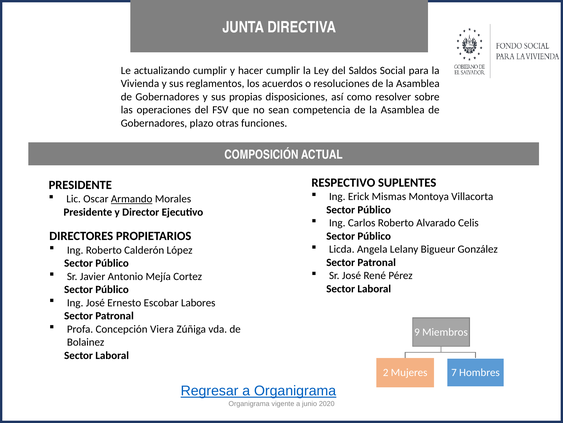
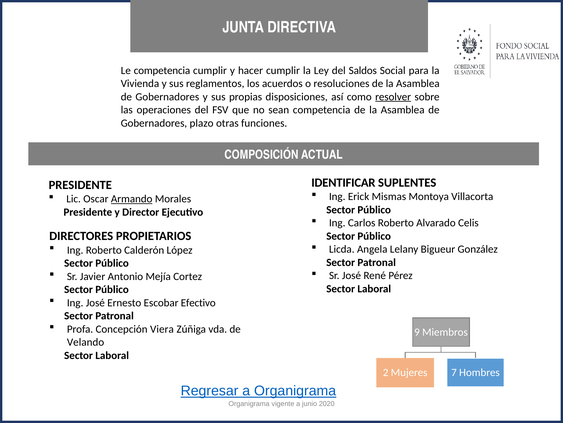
Le actualizando: actualizando -> competencia (162, 70)
resolver underline: none -> present (393, 97)
RESPECTIVO: RESPECTIVO -> IDENTIFICAR (343, 182)
Labores: Labores -> Efectivo (198, 302)
Bolainez: Bolainez -> Velando (86, 342)
